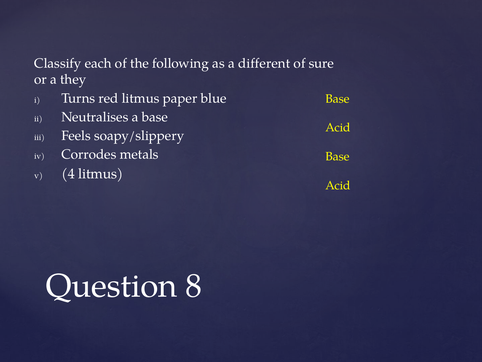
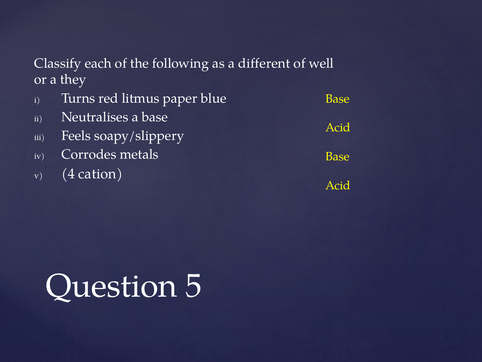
sure: sure -> well (321, 63)
4 litmus: litmus -> cation (101, 174)
8: 8 -> 5 (194, 285)
